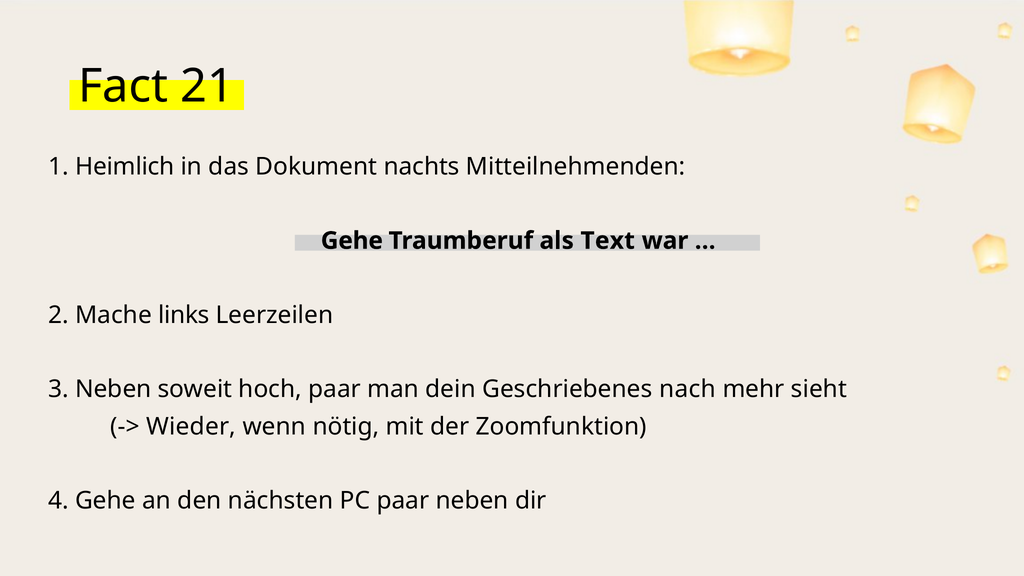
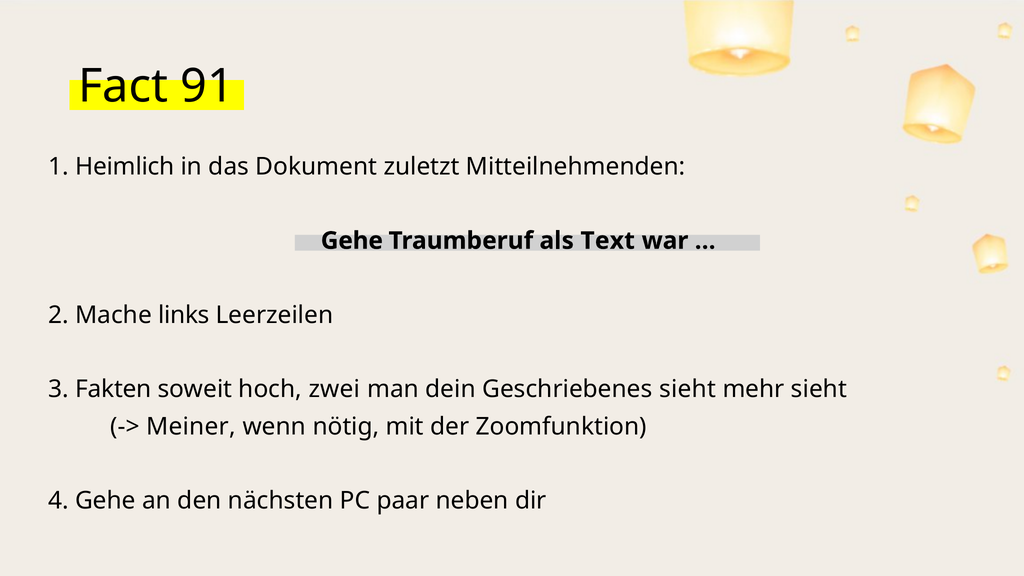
21: 21 -> 91 (207, 86)
nachts: nachts -> zuletzt (422, 166)
3 Neben: Neben -> Fakten (113, 389)
hoch paar: paar -> zwei (334, 389)
Geschriebenes nach: nach -> sieht (687, 389)
Wieder: Wieder -> Meiner (191, 426)
